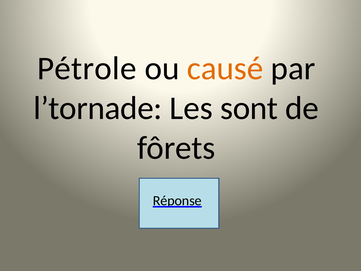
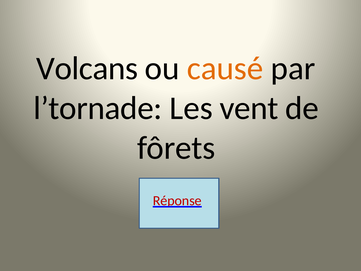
Pétrole: Pétrole -> Volcans (87, 68)
sont: sont -> vent (249, 108)
Réponse colour: black -> red (177, 201)
